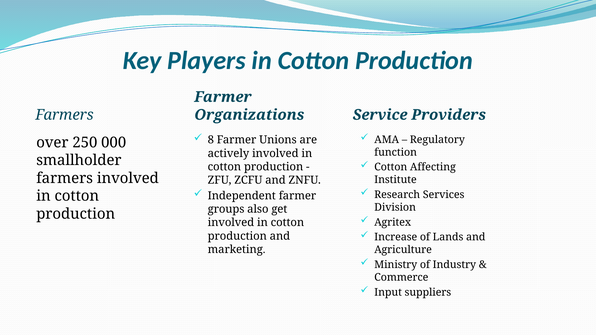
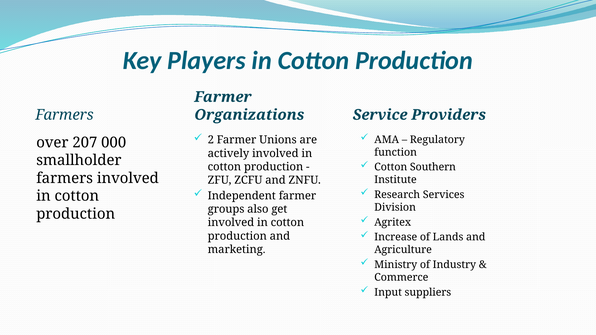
8: 8 -> 2 (211, 140)
250: 250 -> 207 (85, 143)
Affecting: Affecting -> Southern (433, 167)
